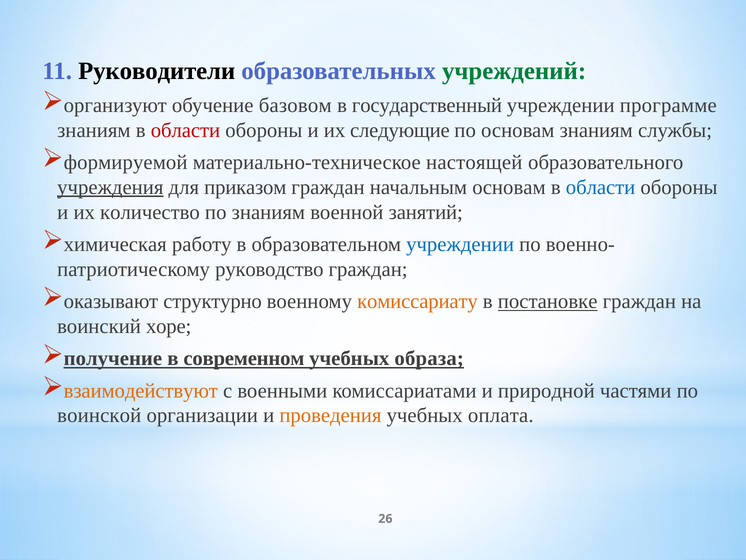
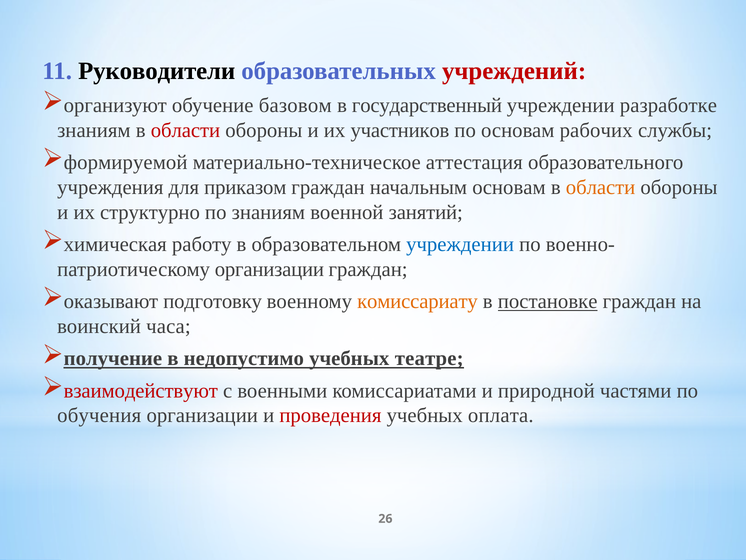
учреждений colour: green -> red (514, 71)
программе: программе -> разработке (668, 105)
следующие: следующие -> участников (400, 130)
основам знаниям: знаниям -> рабочих (596, 130)
настоящей: настоящей -> аттестация (474, 162)
учреждения underline: present -> none (110, 187)
области colour: blue -> orange (601, 187)
количество: количество -> структурно (150, 212)
руководство: руководство -> организации (269, 269)
структурно: структурно -> подготовку (213, 301)
хоре: хоре -> часа (168, 326)
современном: современном -> недопустимо (244, 358)
образа: образа -> театре (429, 358)
взаимодействуют colour: orange -> red (141, 390)
воинской: воинской -> обучения (99, 415)
проведения colour: orange -> red (330, 415)
